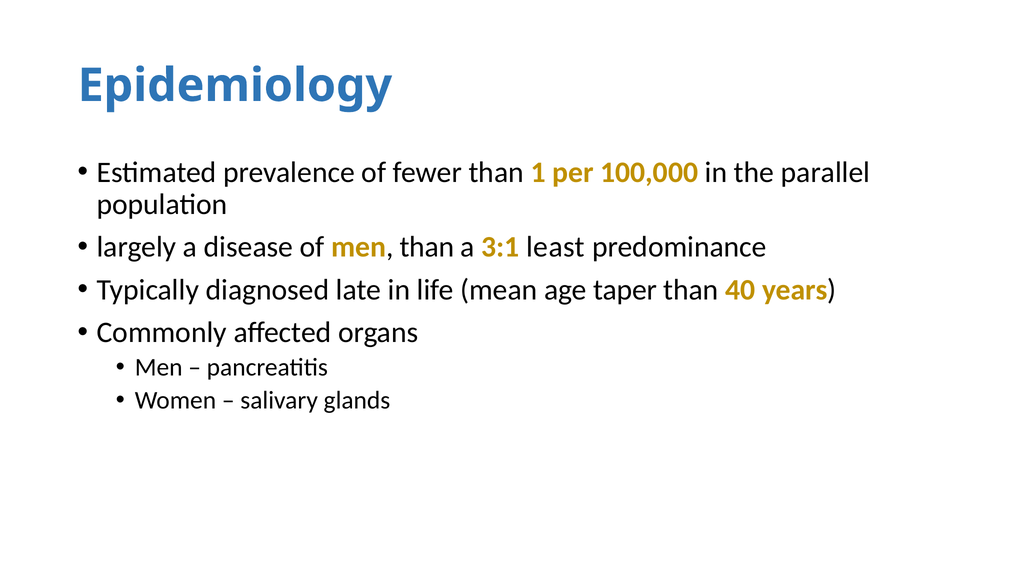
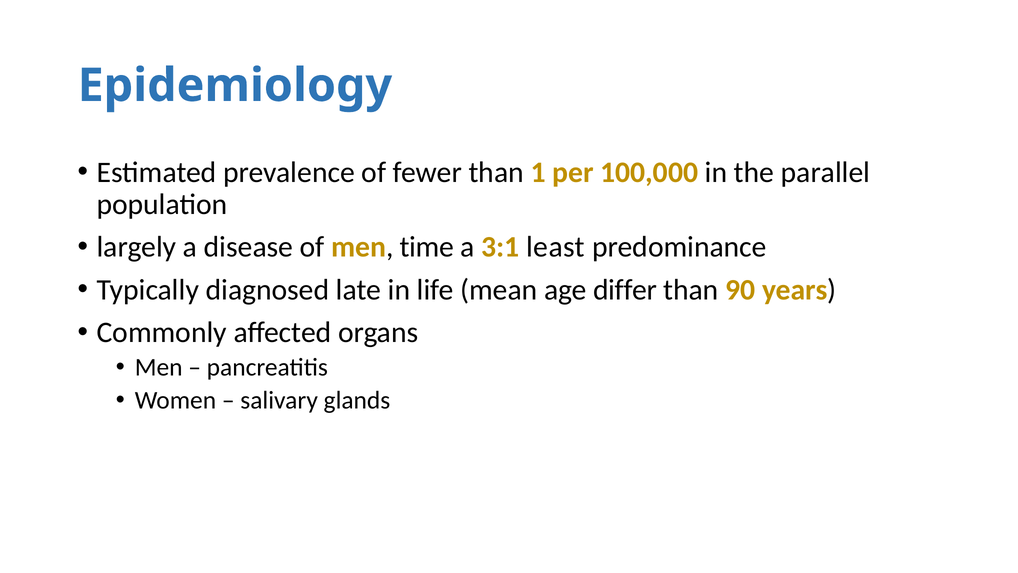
men than: than -> time (427, 247)
taper: taper -> differ (625, 290)
40: 40 -> 90 (740, 290)
